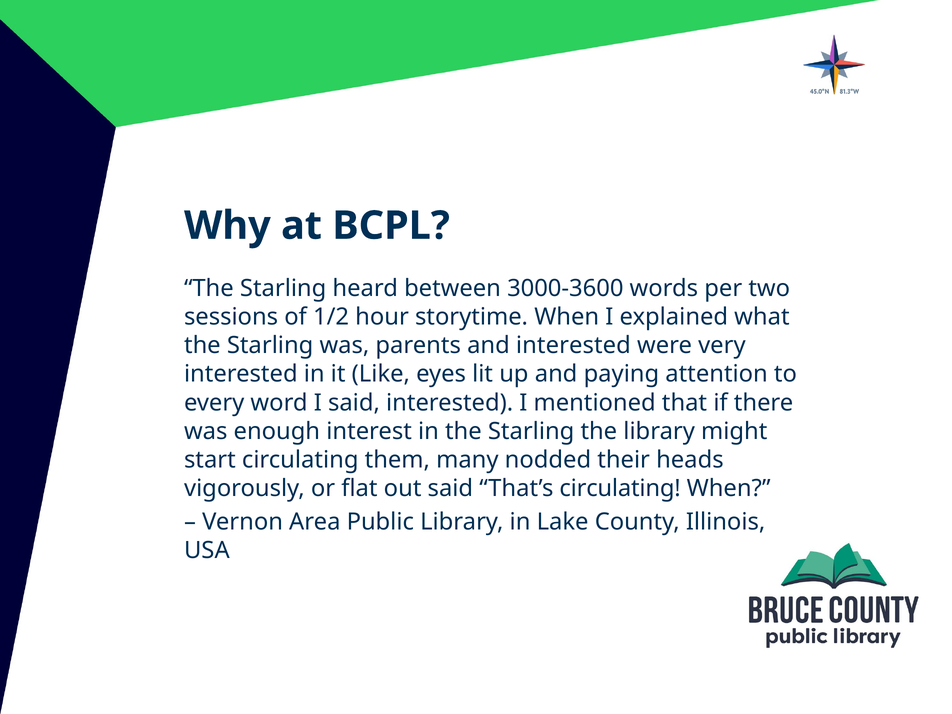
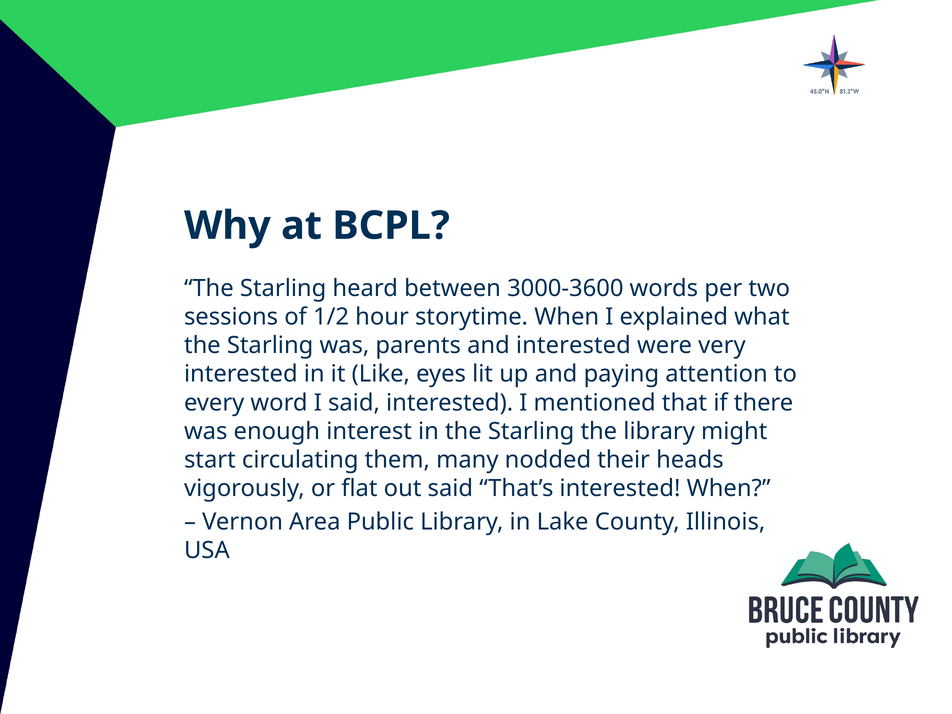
That’s circulating: circulating -> interested (620, 488)
